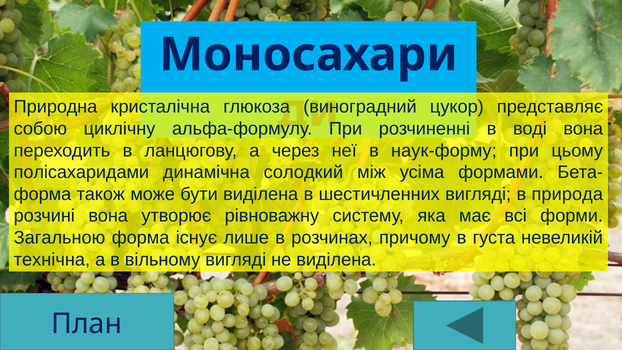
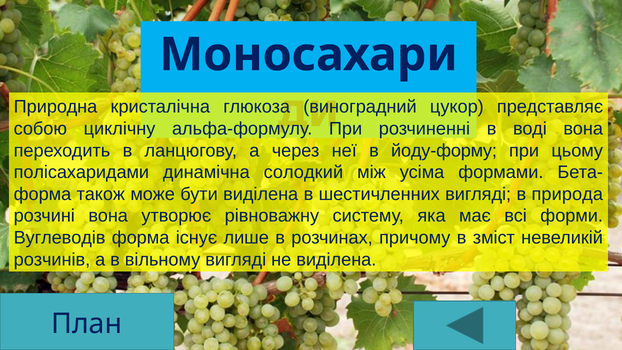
наук-форму: наук-форму -> йоду-форму (444, 151)
Загальною: Загальною -> Вуглеводів (60, 238)
густа: густа -> зміст (494, 238)
технічна: технічна -> розчинів (52, 259)
